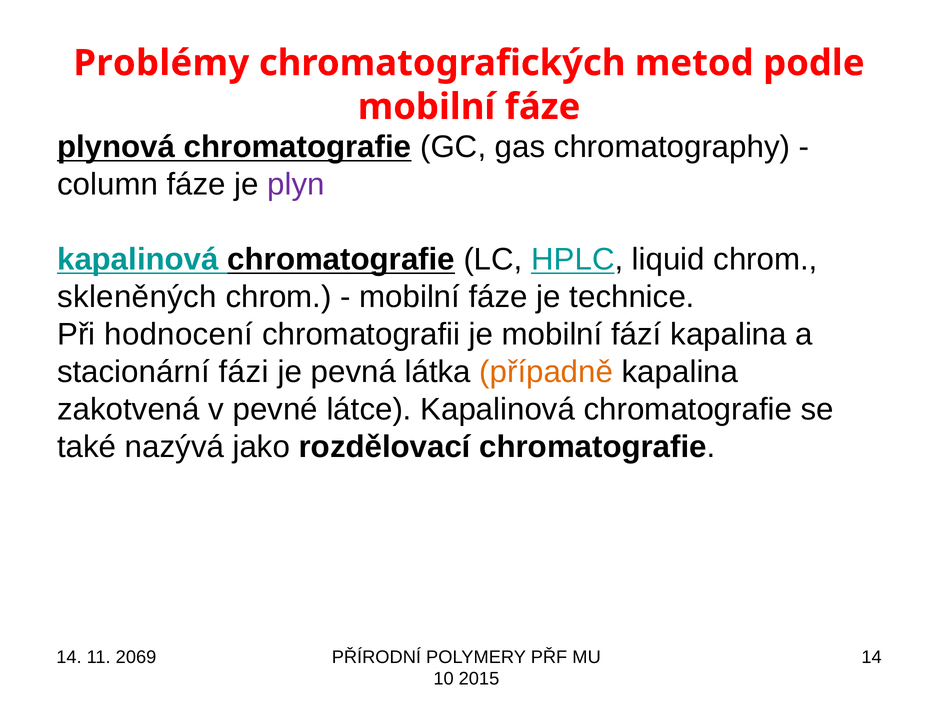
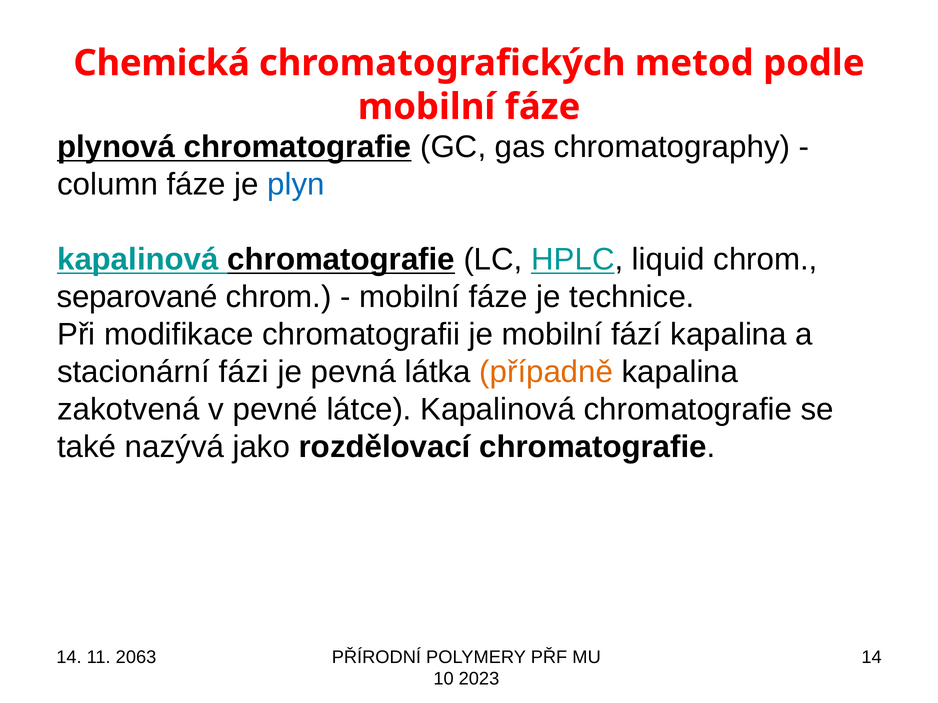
Problémy: Problémy -> Chemická (162, 63)
plyn colour: purple -> blue (296, 185)
skleněných: skleněných -> separované (137, 297)
hodnocení: hodnocení -> modifikace (179, 335)
2069: 2069 -> 2063 (136, 658)
2015: 2015 -> 2023 (479, 679)
